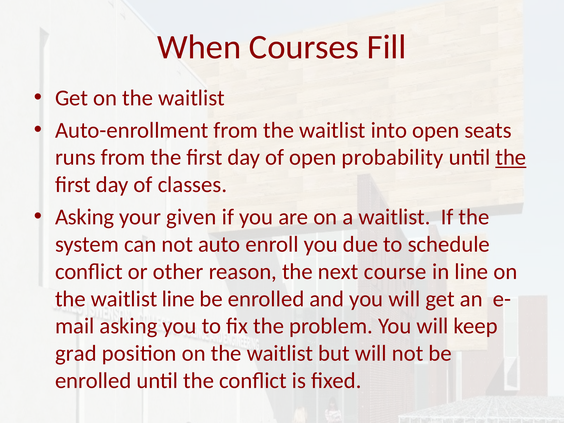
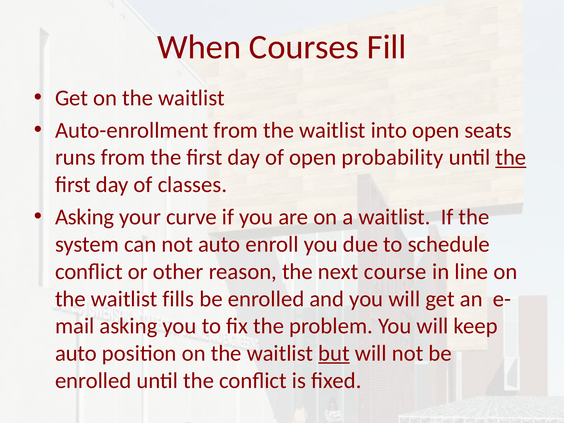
given: given -> curve (191, 217)
waitlist line: line -> fills (178, 299)
grad: grad -> auto (76, 353)
but underline: none -> present (334, 353)
